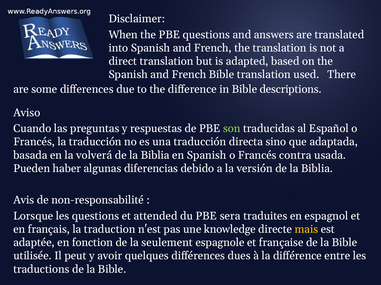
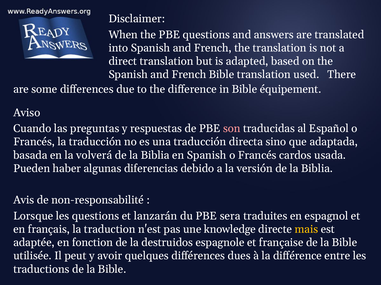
descriptions: descriptions -> équipement (291, 89)
son colour: light green -> pink (232, 129)
contra: contra -> cardos (295, 156)
attended: attended -> lanzarán (156, 216)
seulement: seulement -> destruidos (167, 243)
